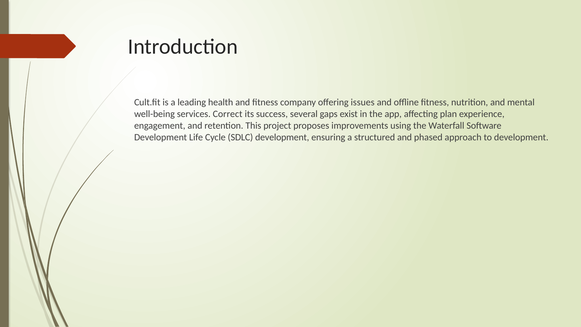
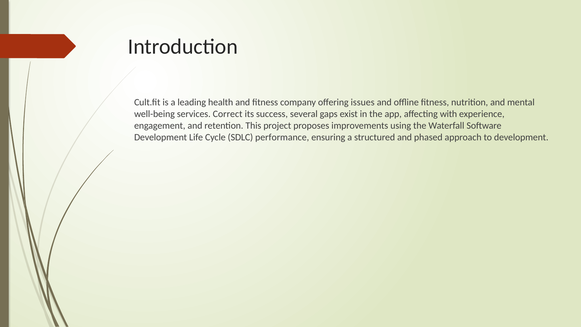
plan: plan -> with (448, 114)
SDLC development: development -> performance (282, 137)
